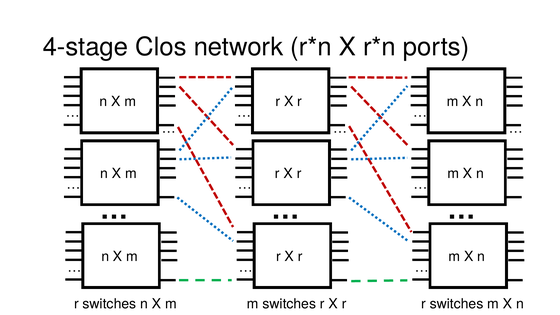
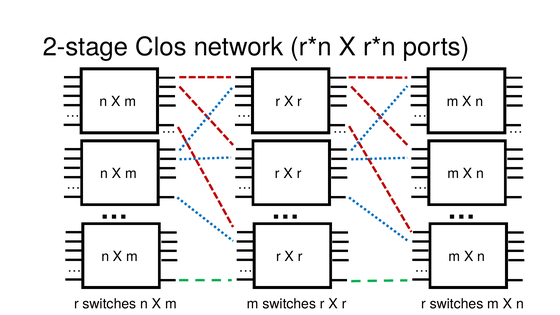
4-stage: 4-stage -> 2-stage (85, 47)
